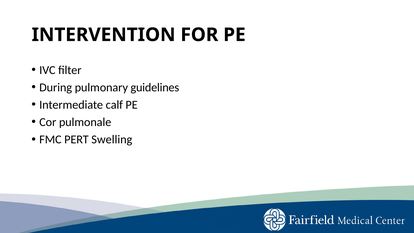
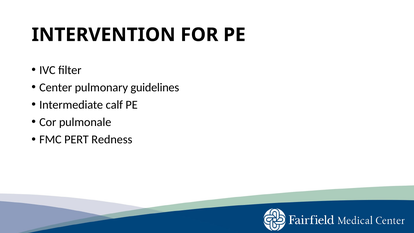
During: During -> Center (56, 87)
Swelling: Swelling -> Redness (112, 139)
